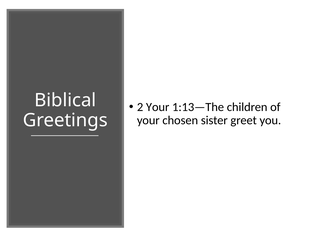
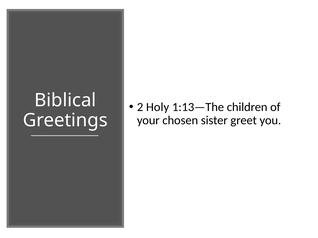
2 Your: Your -> Holy (158, 107)
